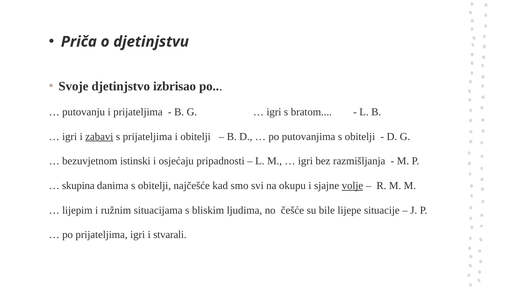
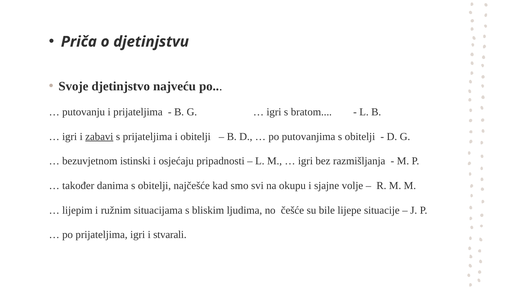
izbrisao: izbrisao -> najveću (175, 86)
skupina: skupina -> također (78, 186)
volje underline: present -> none (352, 186)
